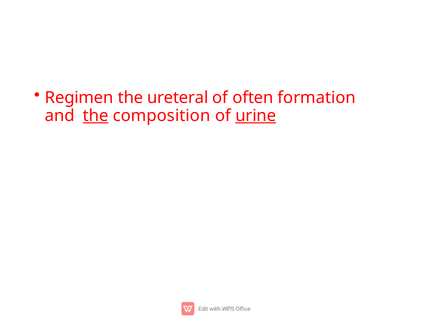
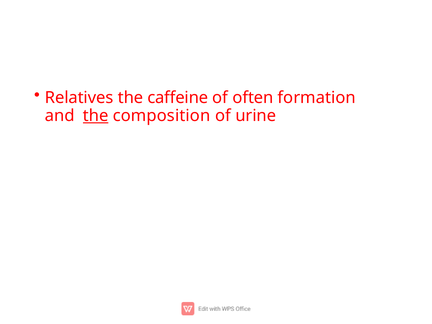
Regimen: Regimen -> Relatives (79, 97)
ureteral: ureteral -> caffeine (178, 97)
urine underline: present -> none (256, 115)
